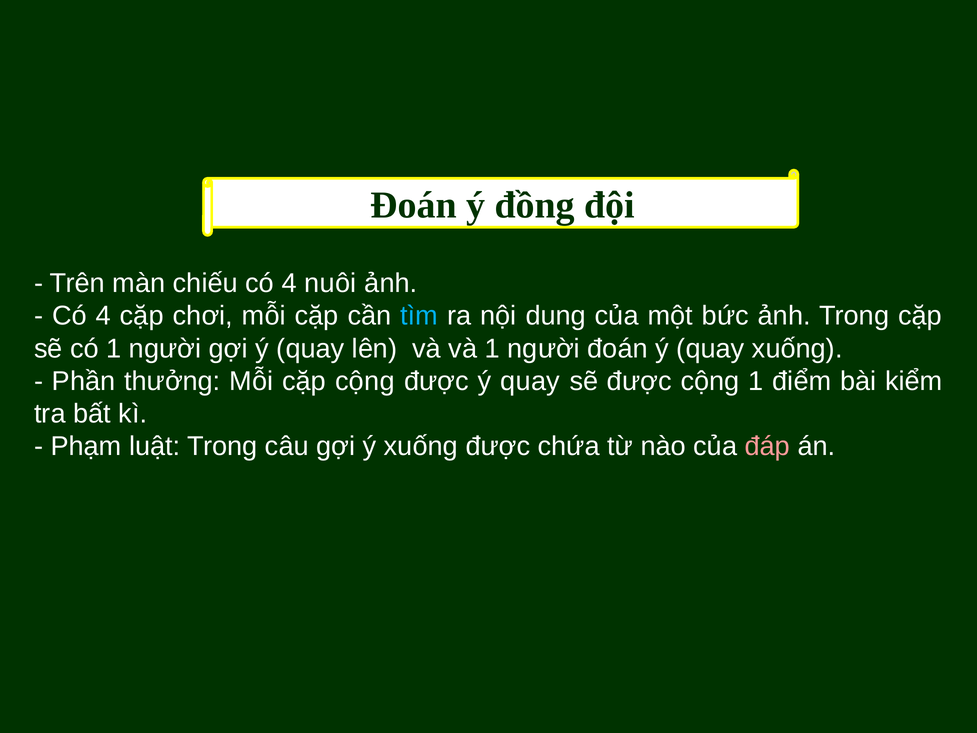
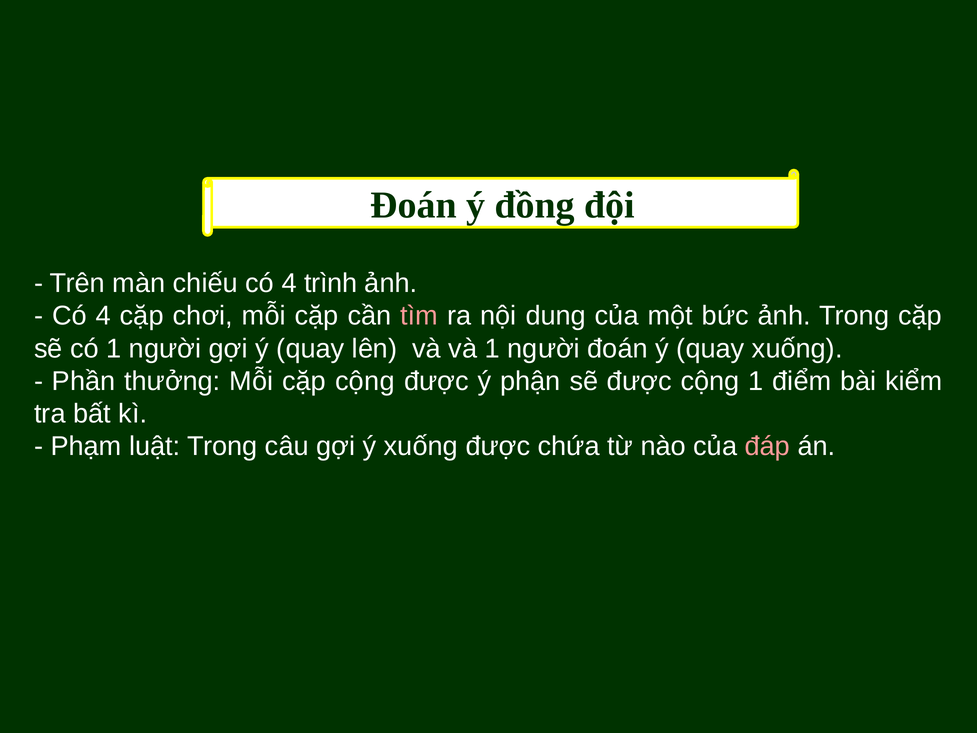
nuôi: nuôi -> trình (331, 283)
tìm colour: light blue -> pink (419, 316)
được ý quay: quay -> phận (530, 381)
